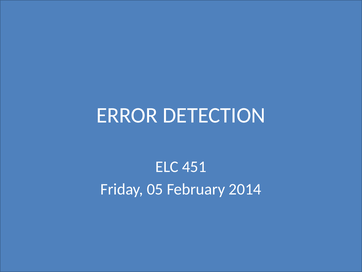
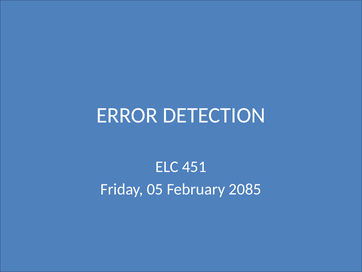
2014: 2014 -> 2085 (245, 189)
